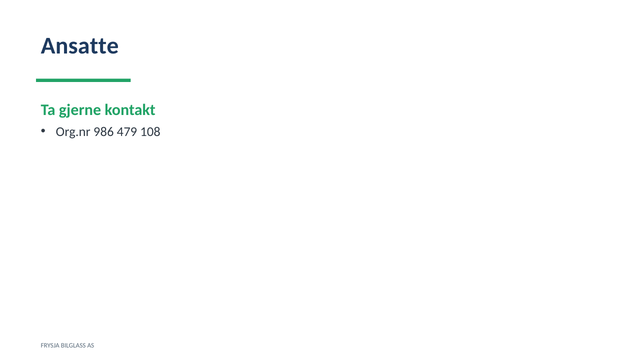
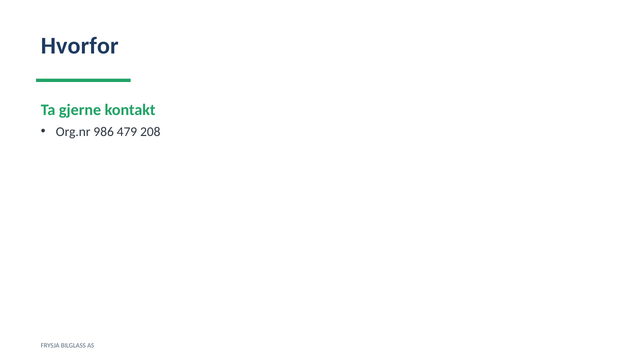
Ansatte: Ansatte -> Hvorfor (80, 46)
108: 108 -> 208 (150, 132)
